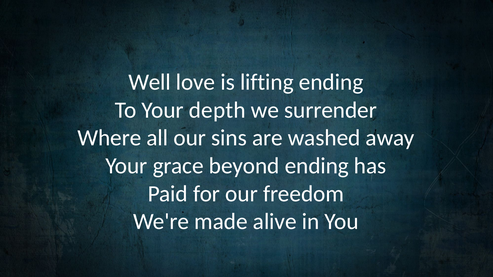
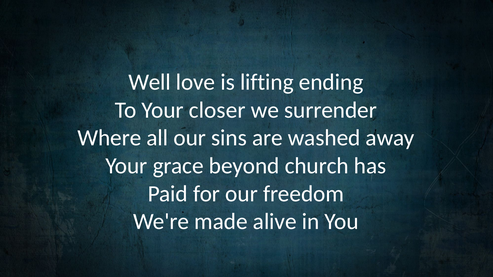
depth: depth -> closer (217, 110)
beyond ending: ending -> church (317, 166)
